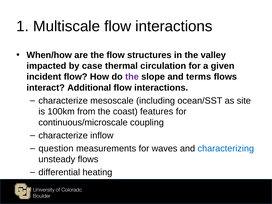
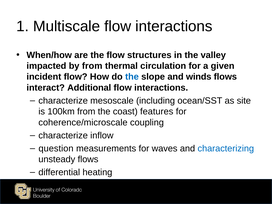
by case: case -> from (92, 66)
the colour: purple -> blue (132, 77)
terms: terms -> winds (199, 77)
continuous/microscale: continuous/microscale -> coherence/microscale (83, 122)
